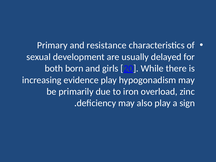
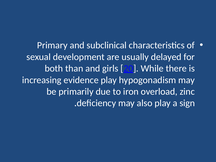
resistance: resistance -> subclinical (107, 45)
born: born -> than (74, 68)
